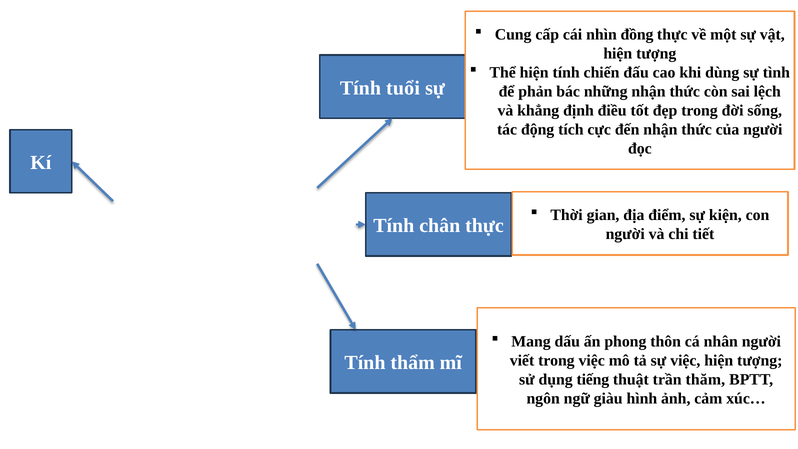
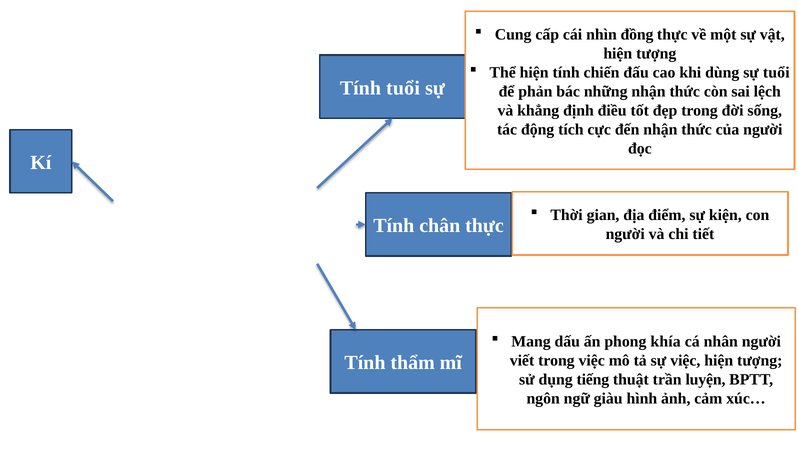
sự tình: tình -> tuổi (776, 72)
thôn: thôn -> khía (666, 341)
thăm: thăm -> luyện (706, 379)
